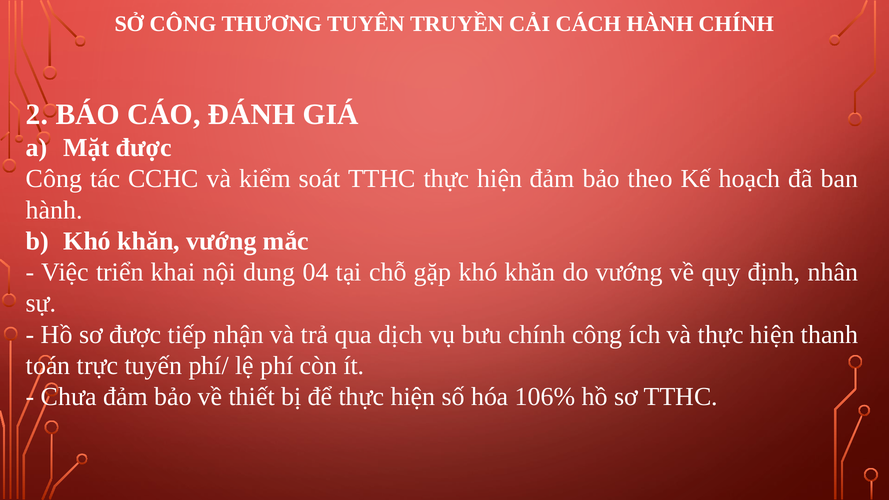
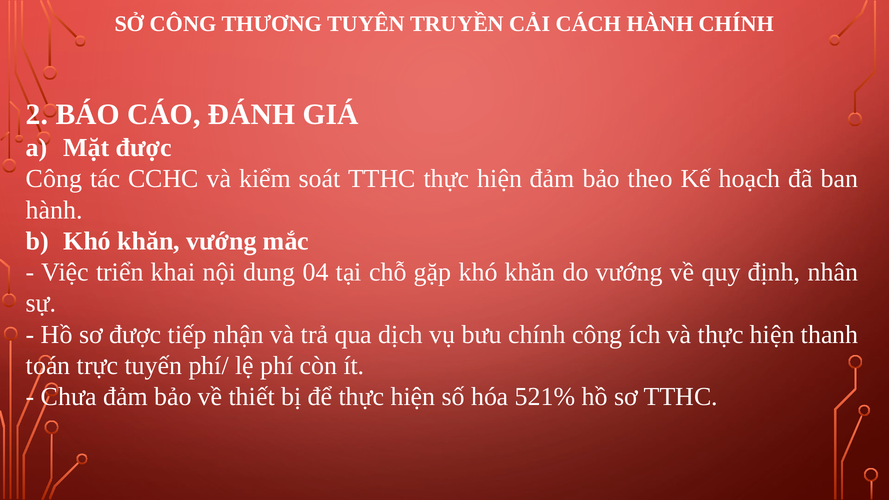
106%: 106% -> 521% (545, 397)
